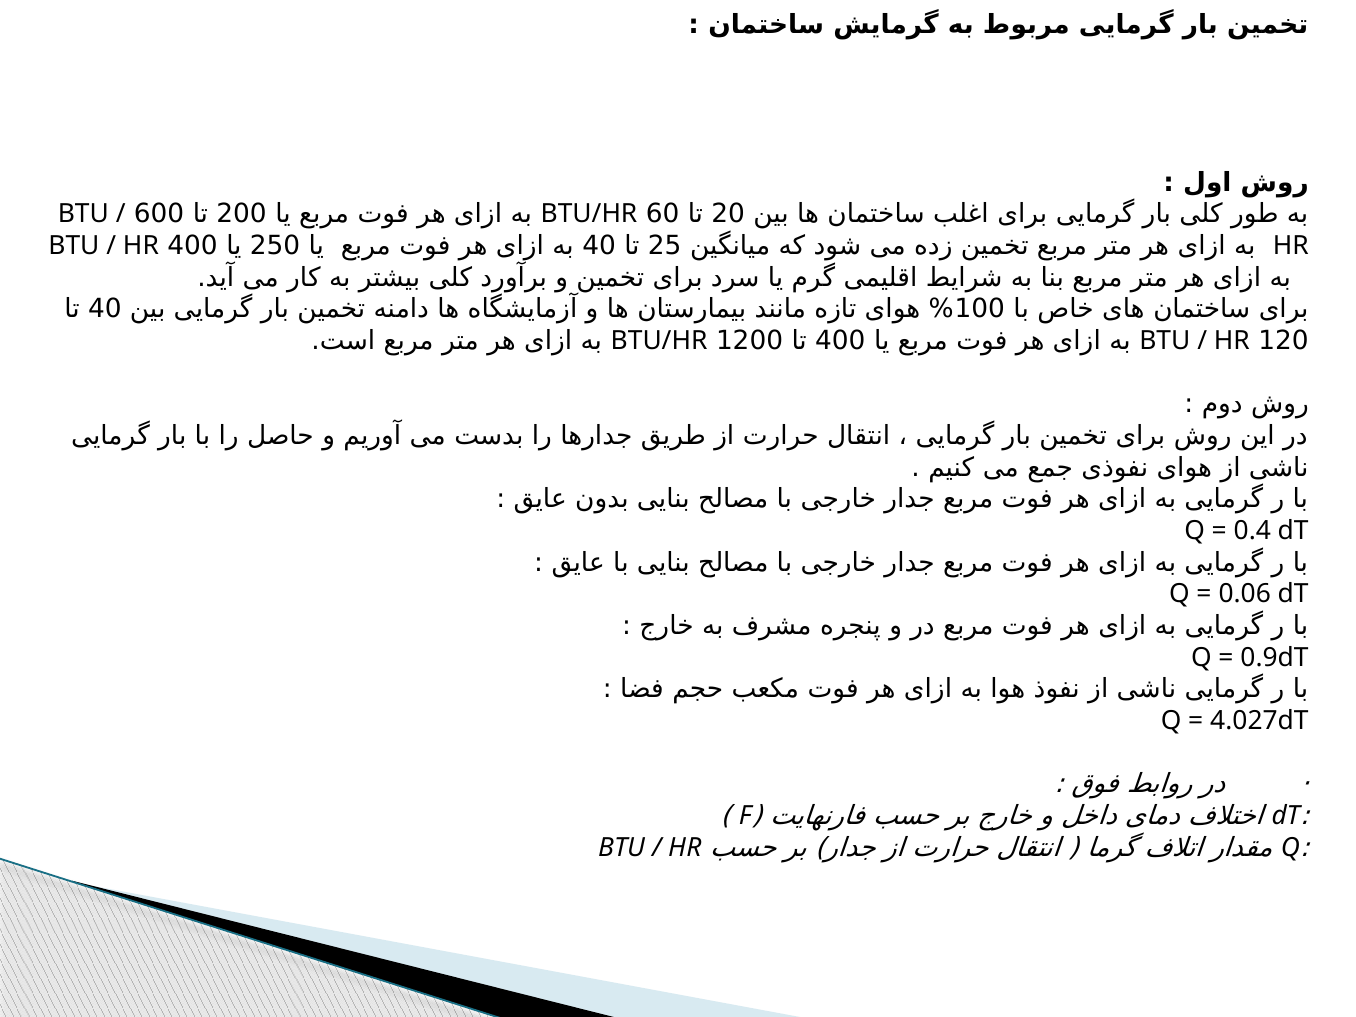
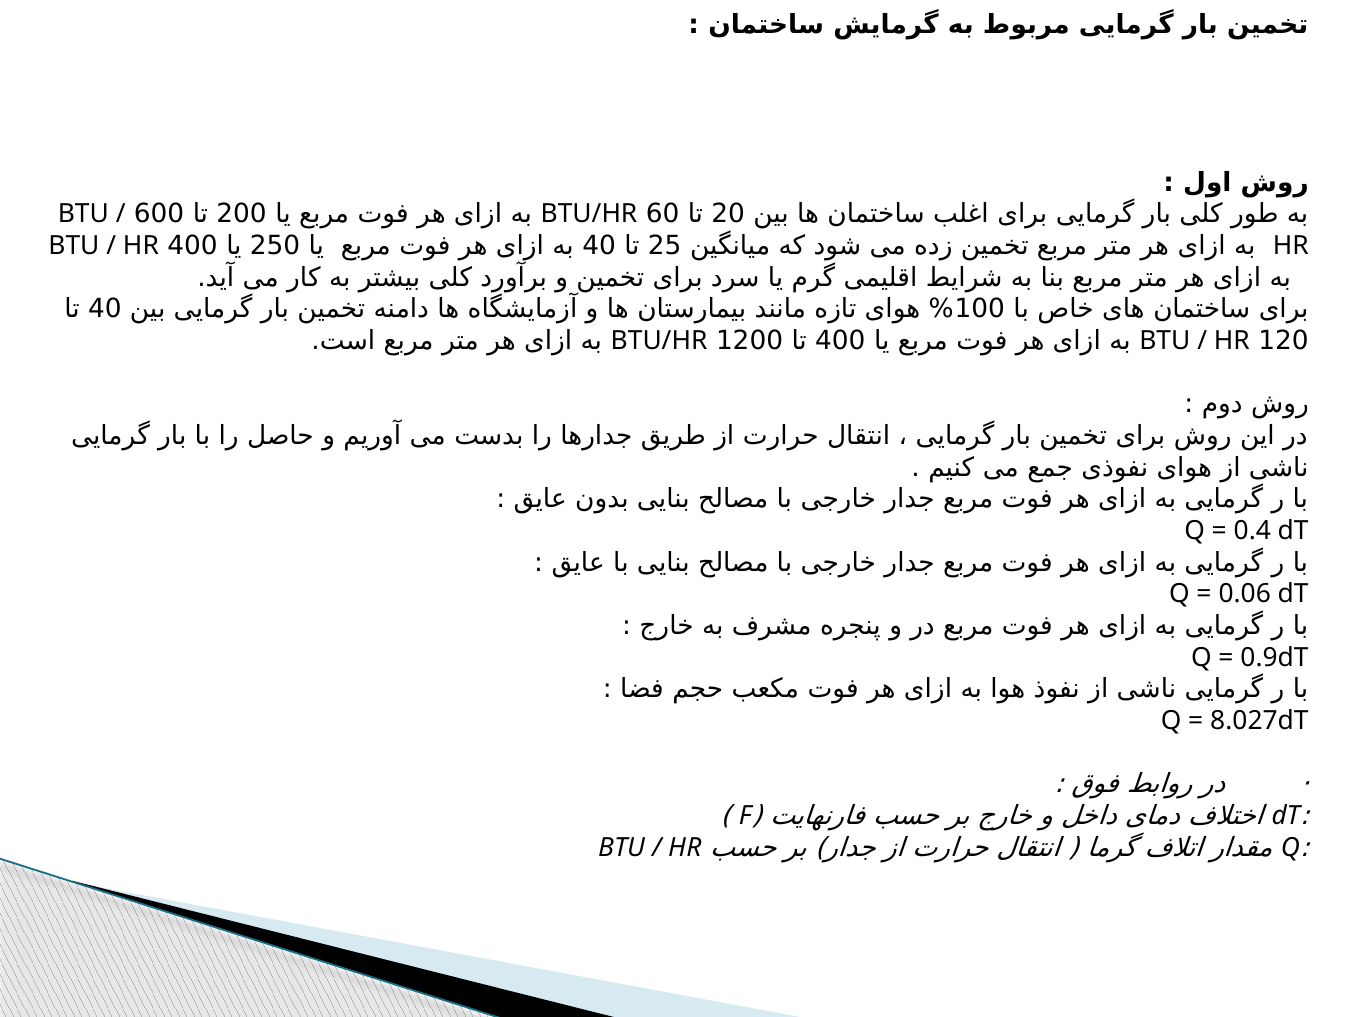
4.027dT: 4.027dT -> 8.027dT (1259, 721)
